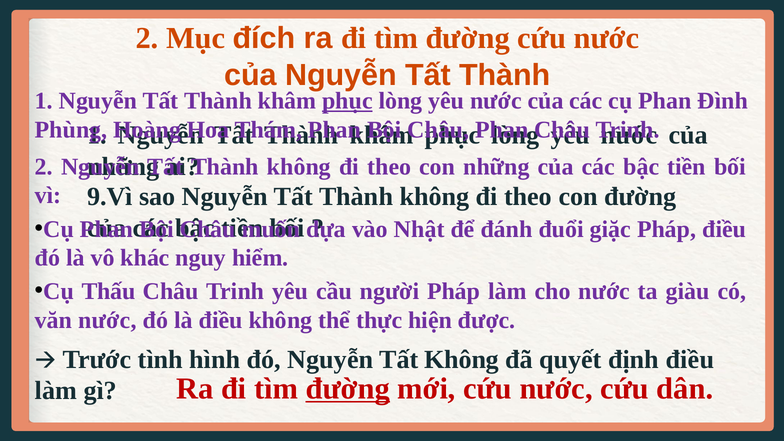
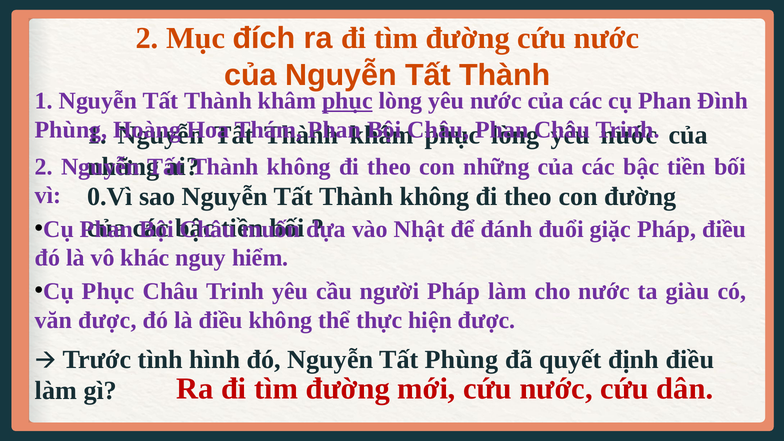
9.Vì: 9.Vì -> 0.Vì (110, 197)
Cụ Thấu: Thấu -> Phục (108, 291)
văn nước: nước -> được (107, 320)
Tất Không: Không -> Phùng (461, 359)
đường underline: present -> none (348, 389)
